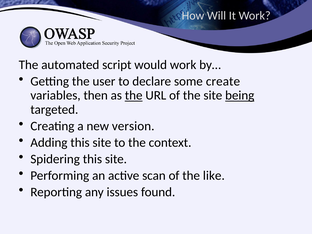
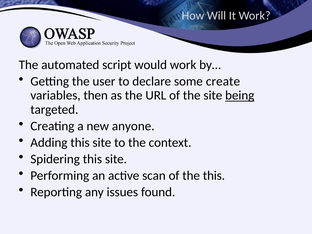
the underline: present -> none (134, 95)
version: version -> anyone (133, 126)
the like: like -> this (214, 176)
